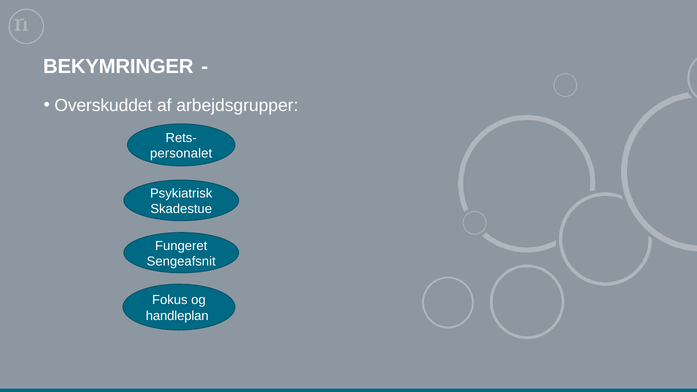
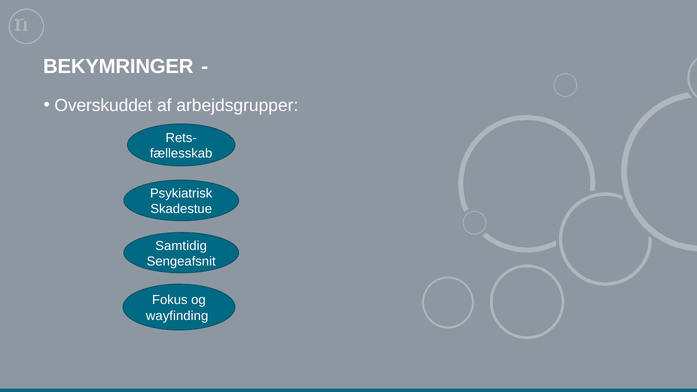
personalet: personalet -> fællesskab (181, 154)
Fungeret: Fungeret -> Samtidig (181, 246)
handleplan: handleplan -> wayfinding (177, 316)
